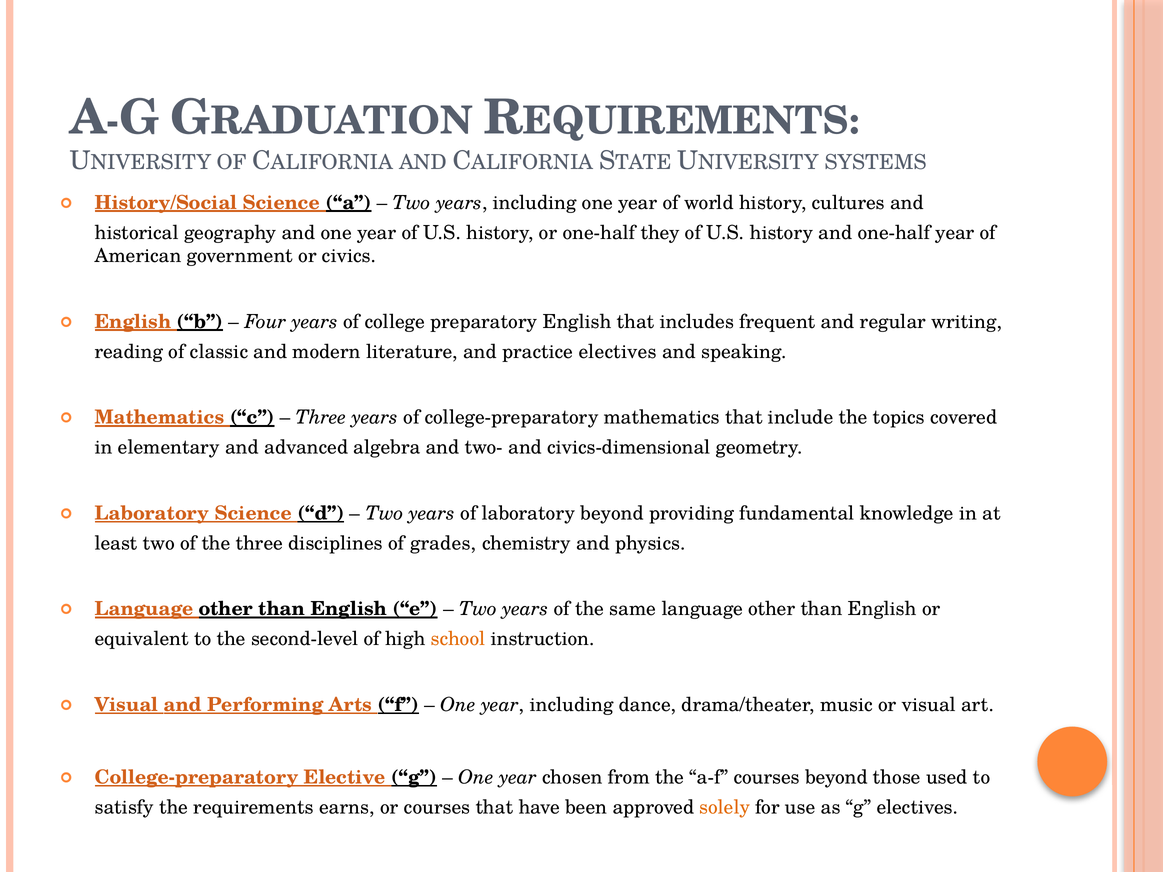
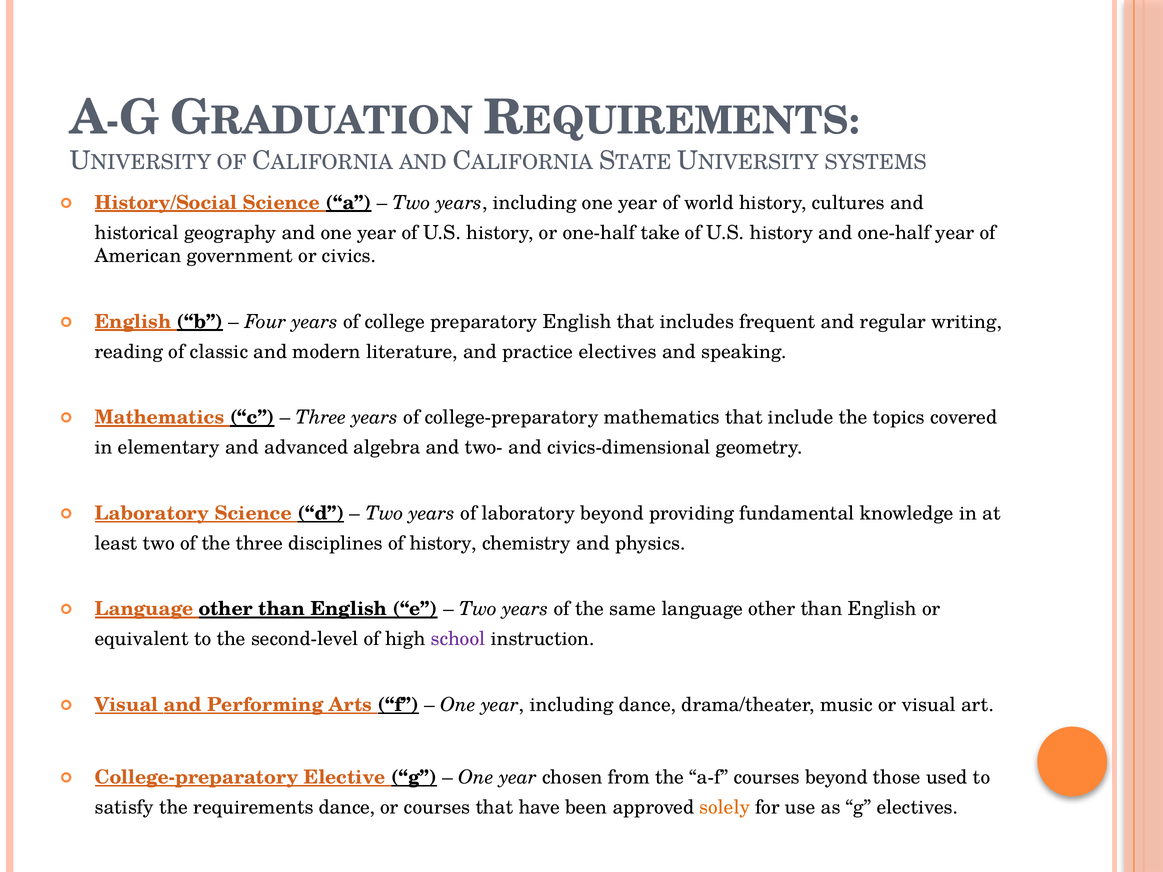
they: they -> take (660, 233)
of grades: grades -> history (443, 543)
school colour: orange -> purple (458, 639)
requirements earns: earns -> dance (347, 807)
